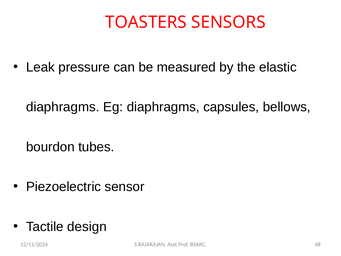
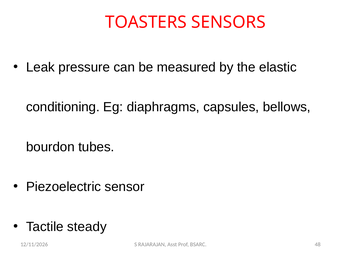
diaphragms: diaphragms -> conditioning (63, 107)
design: design -> steady (87, 226)
